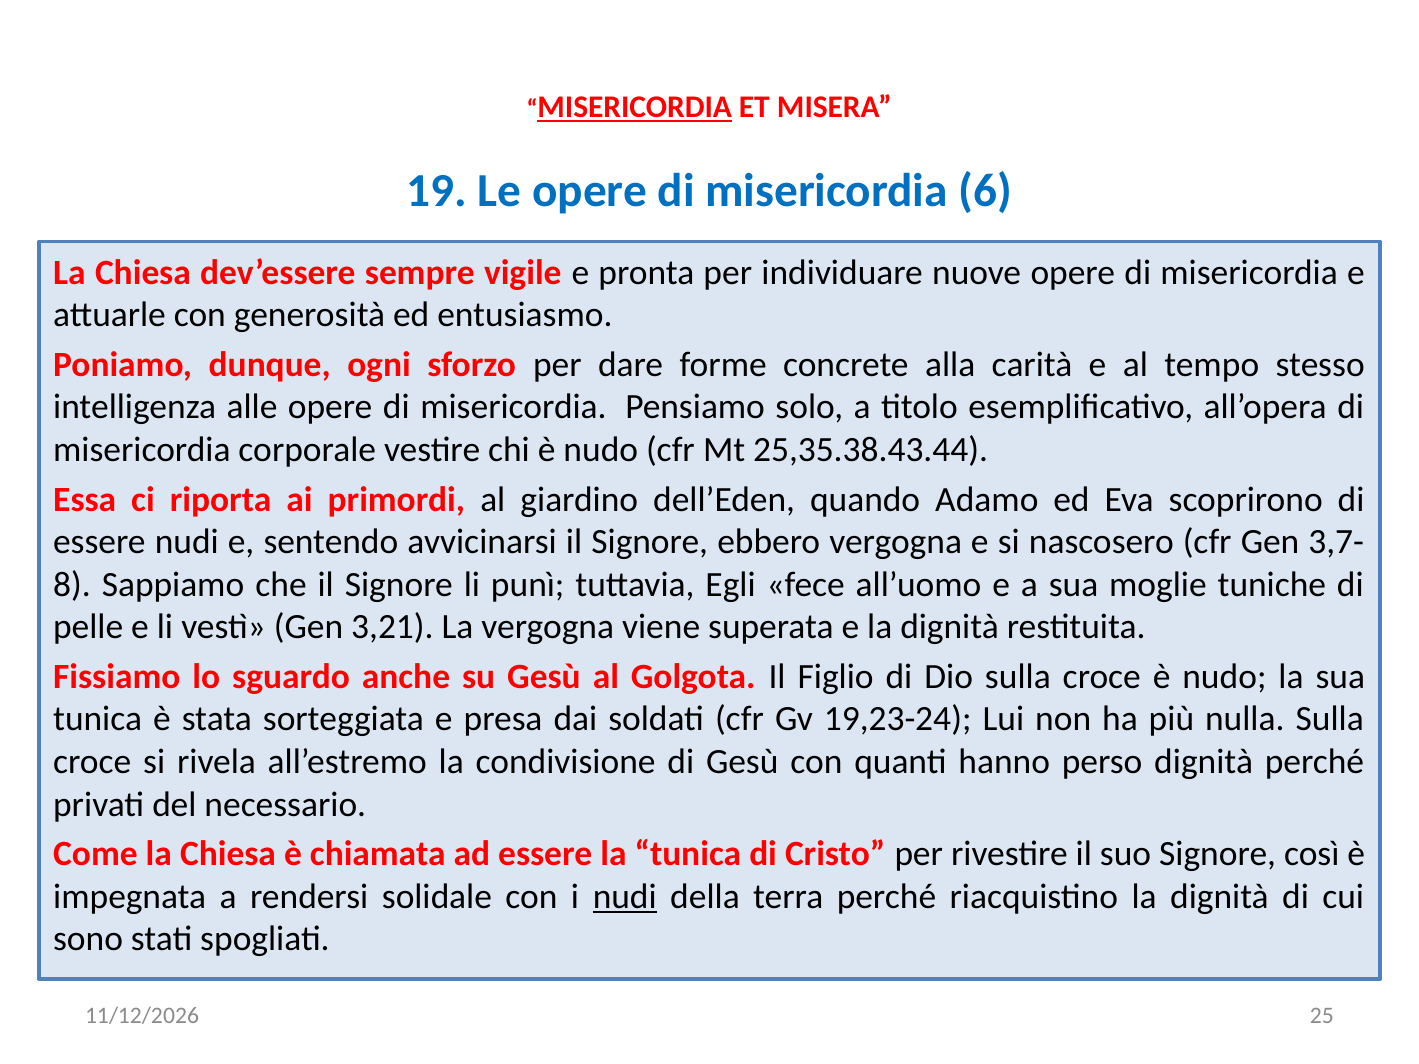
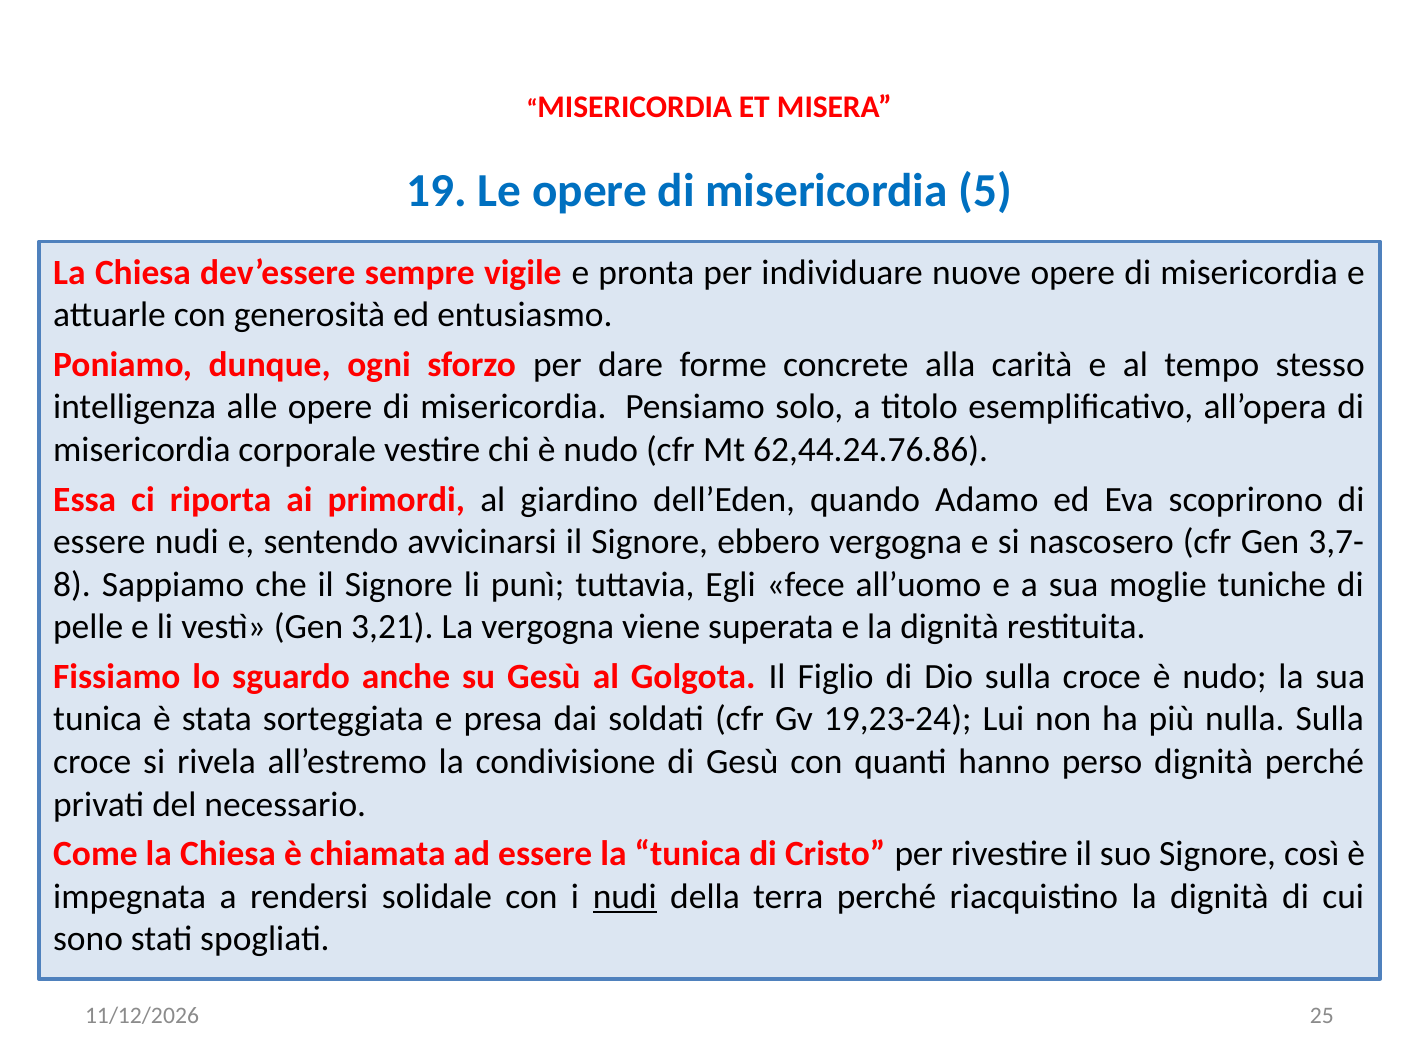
MISERICORDIA underline: present -> none (635, 107)
6: 6 -> 5 (985, 191)
25,35.38.43.44: 25,35.38.43.44 -> 62,44.24.76.86 (871, 450)
